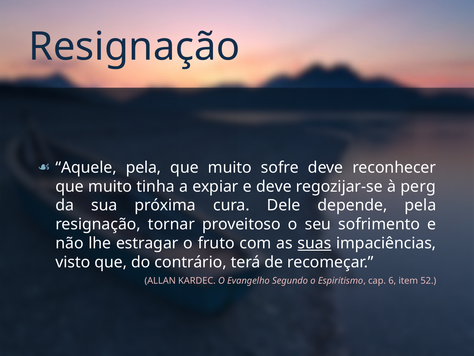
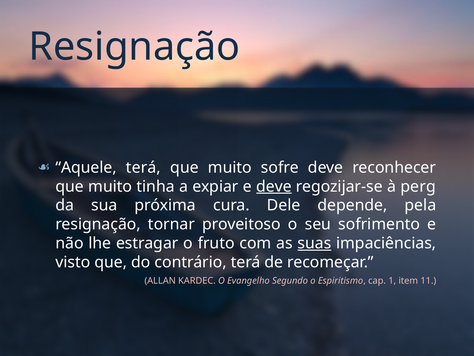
Aquele pela: pela -> terá (143, 167)
deve underline: none -> present (274, 186)
6: 6 -> 1 (392, 281)
52: 52 -> 11 (428, 281)
